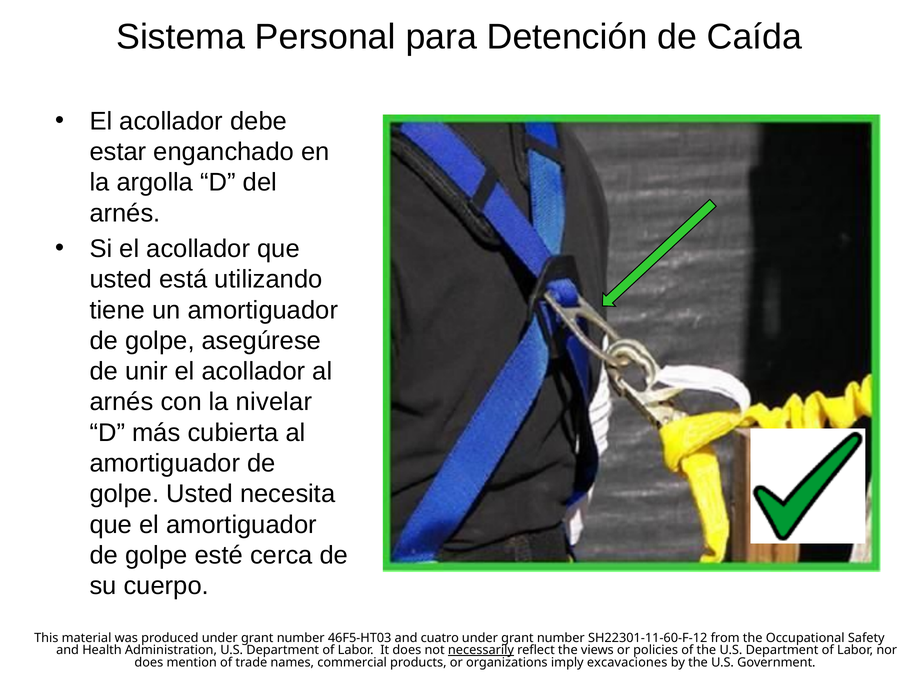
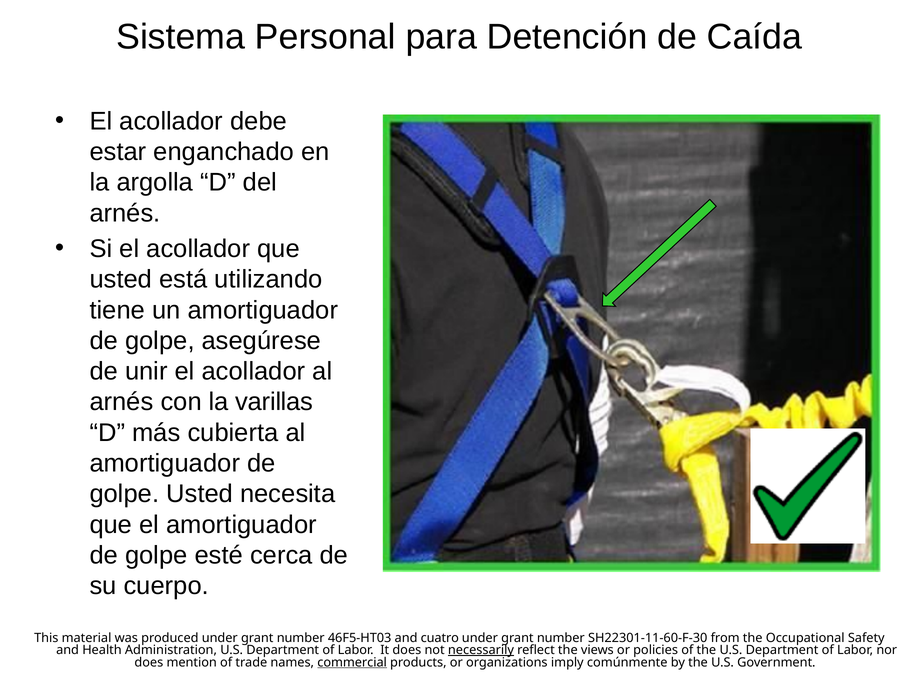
nivelar: nivelar -> varillas (274, 402)
SH22301-11-60-F-12: SH22301-11-60-F-12 -> SH22301-11-60-F-30 (648, 638)
commercial underline: none -> present (352, 663)
excavaciones: excavaciones -> comúnmente (627, 663)
